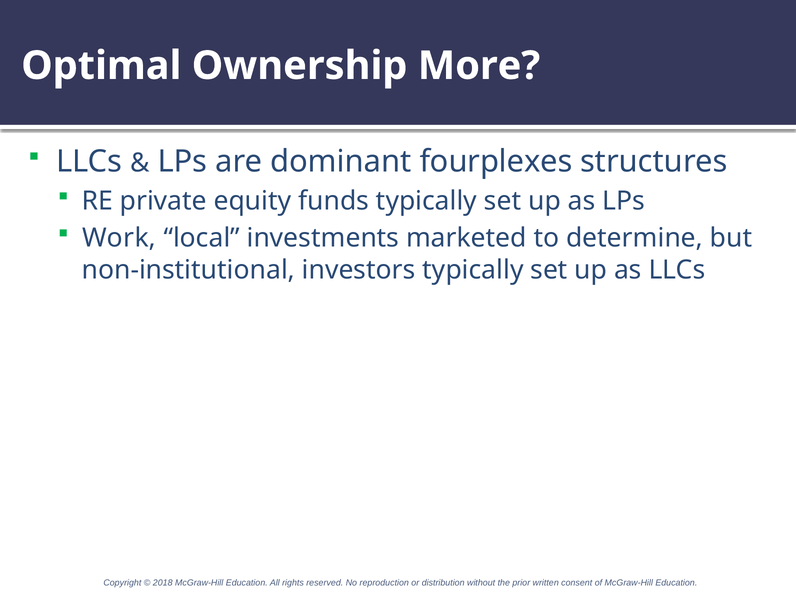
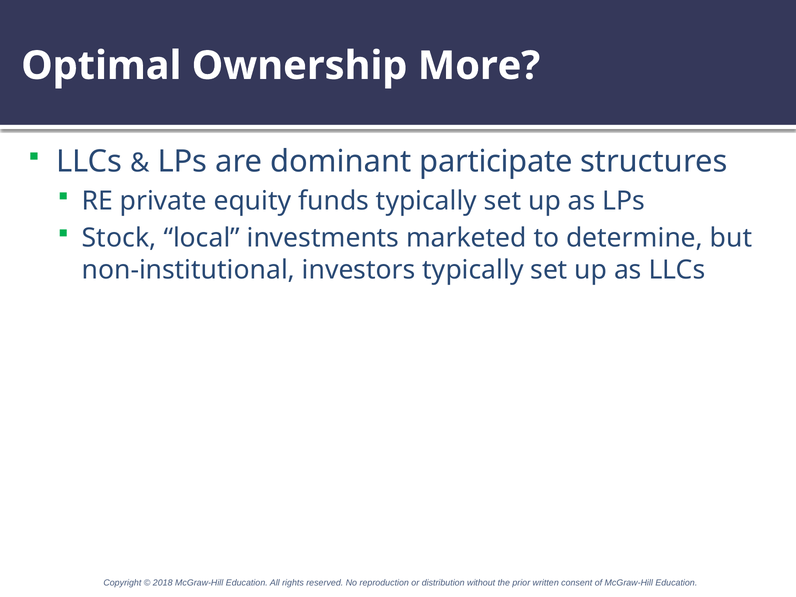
fourplexes: fourplexes -> participate (496, 161)
Work: Work -> Stock (119, 238)
